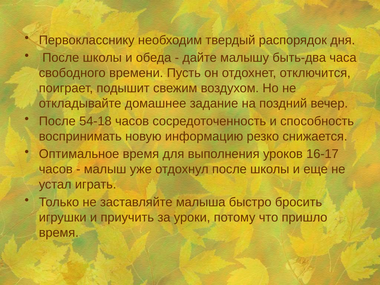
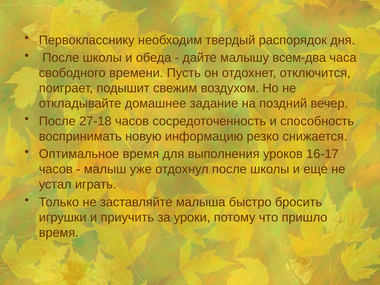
быть-два: быть-два -> всем-два (299, 58)
54-18: 54-18 -> 27-18 (95, 121)
